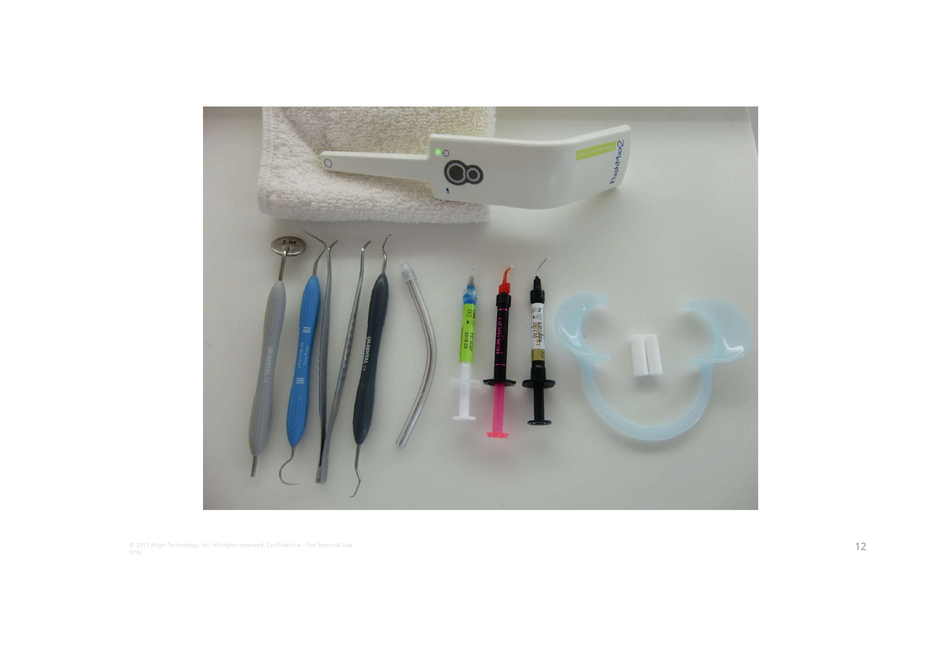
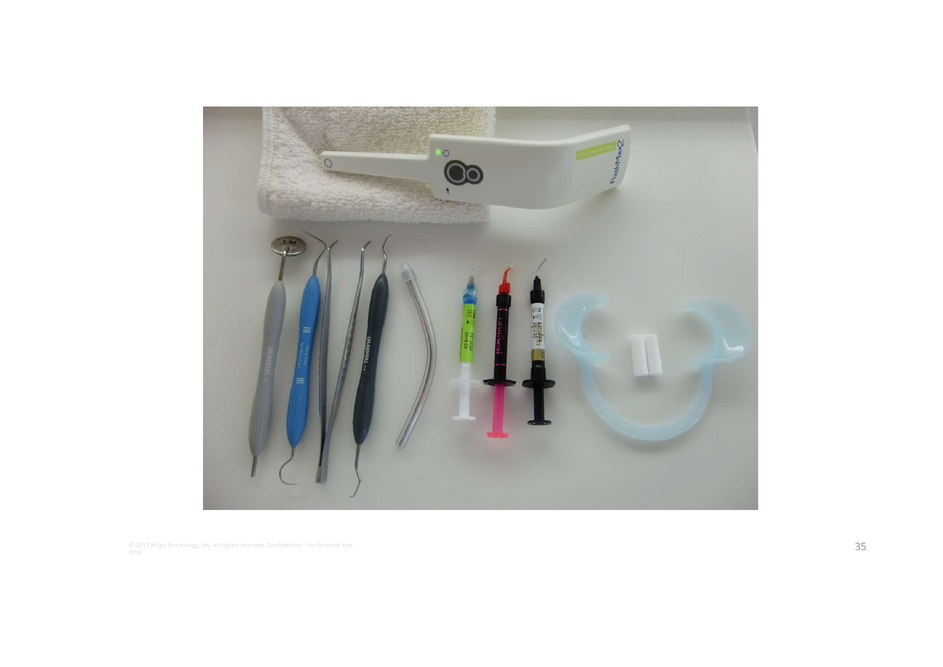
12: 12 -> 35 (861, 547)
